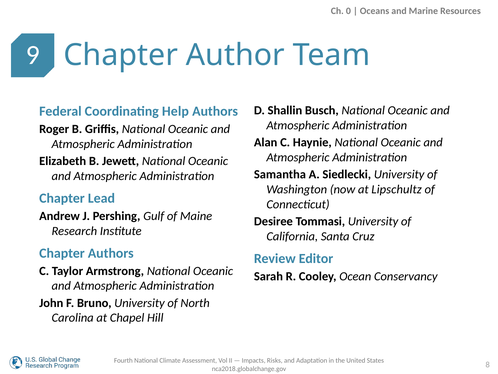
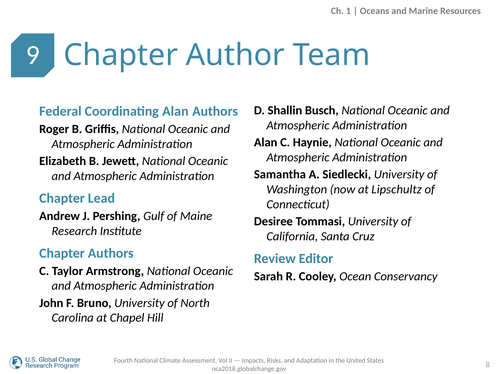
0: 0 -> 1 (348, 11)
Coordinating Help: Help -> Alan (175, 111)
